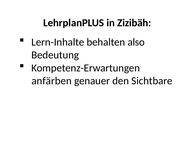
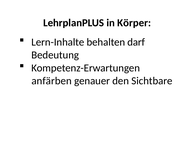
Zizibäh: Zizibäh -> Körper (134, 23)
also: also -> darf (136, 42)
